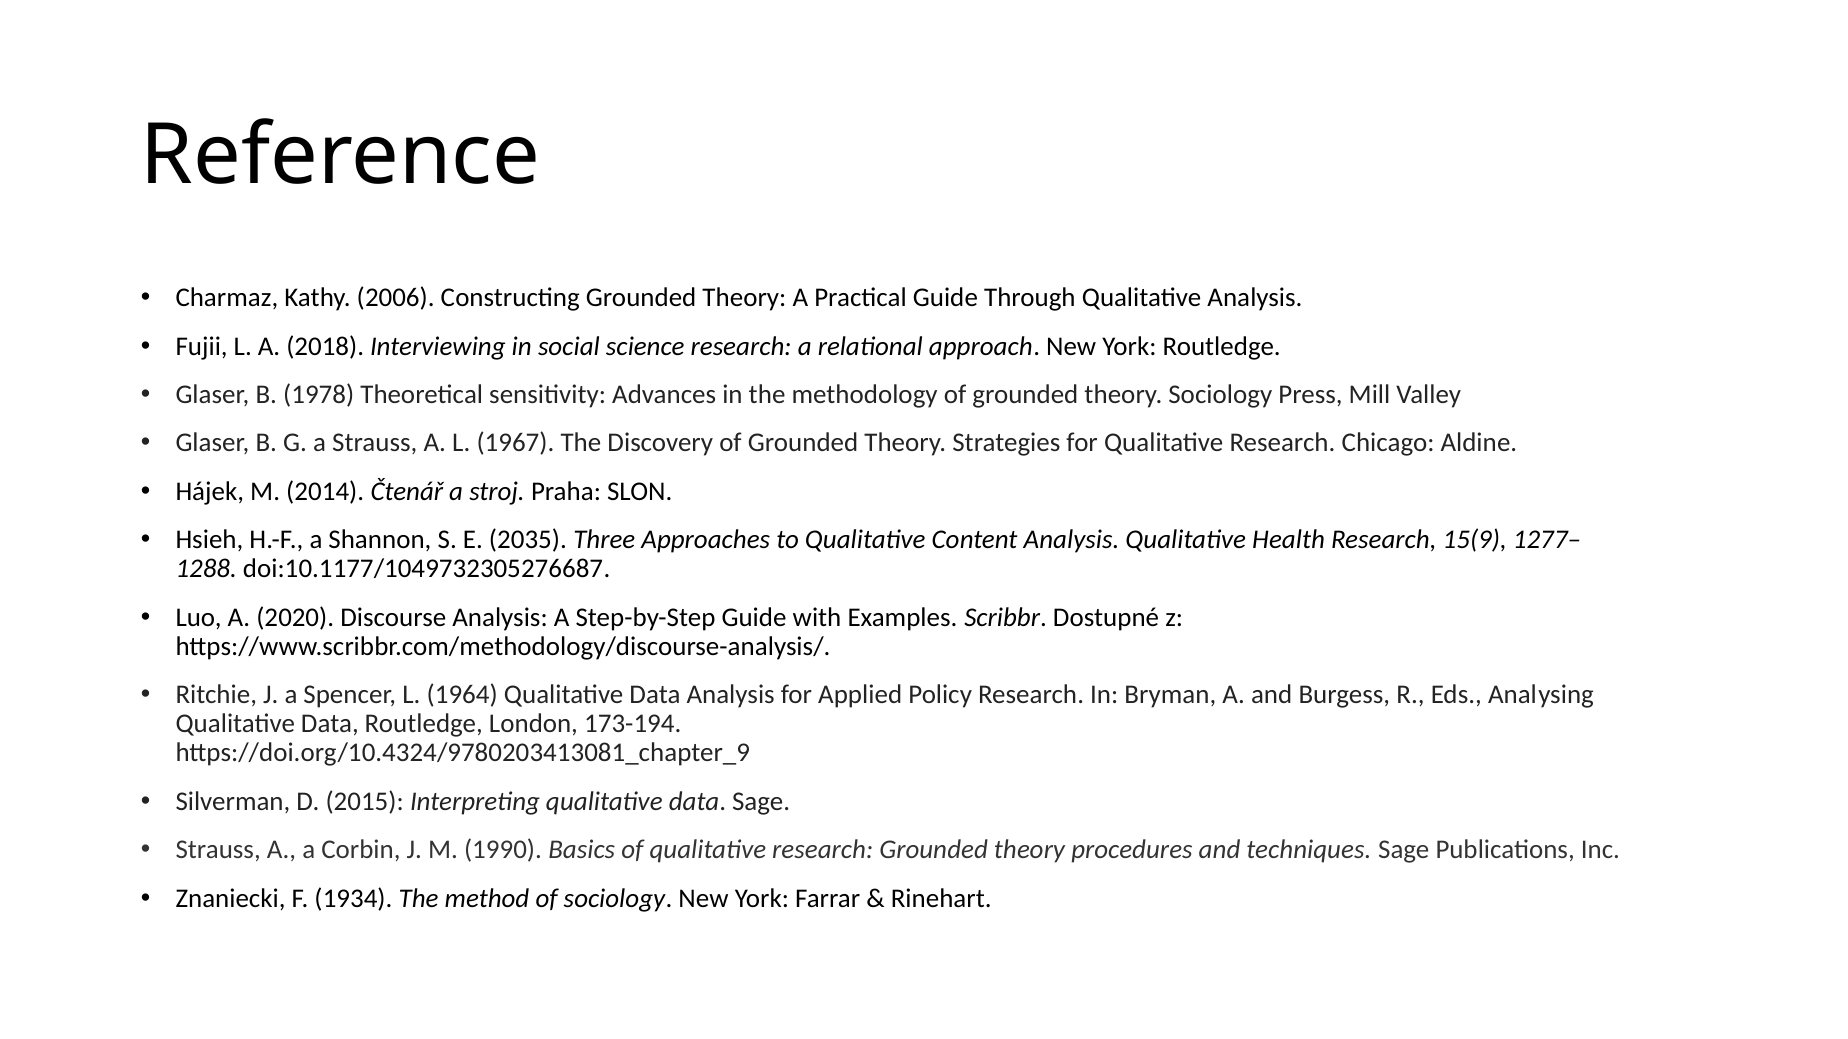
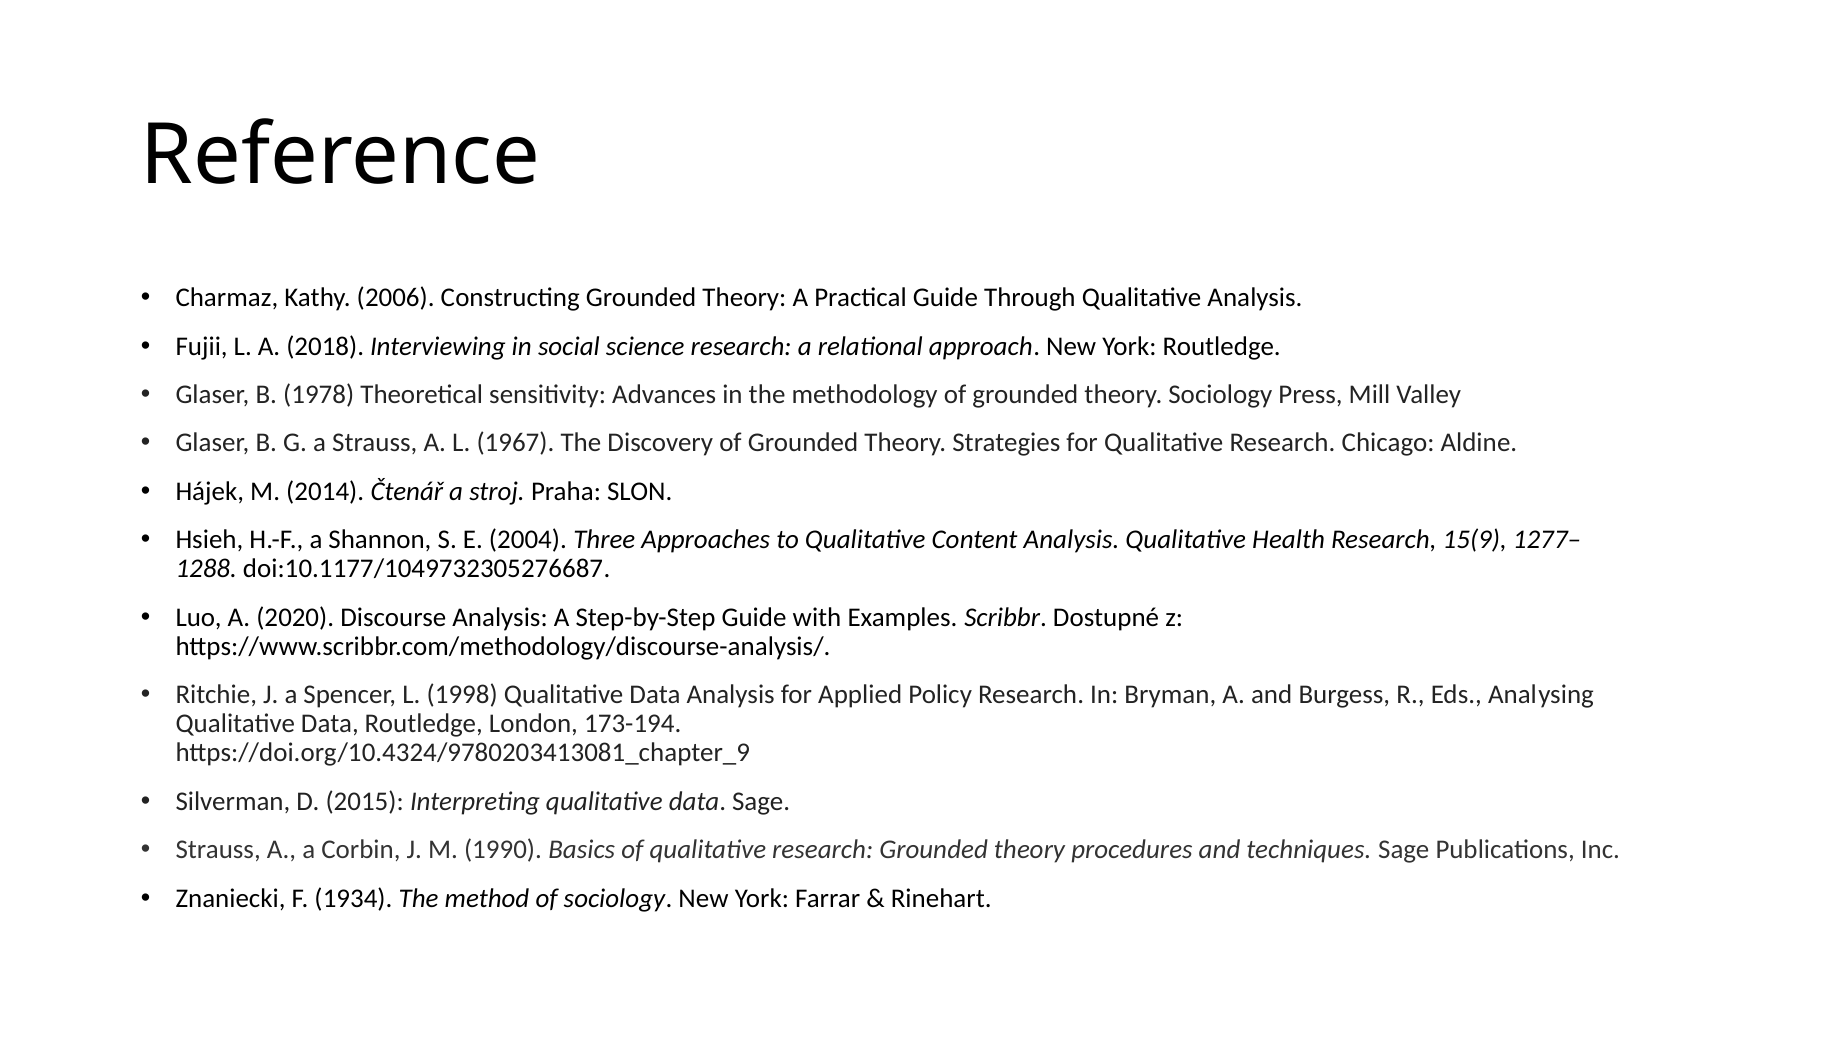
2035: 2035 -> 2004 (528, 540)
1964: 1964 -> 1998 (462, 695)
